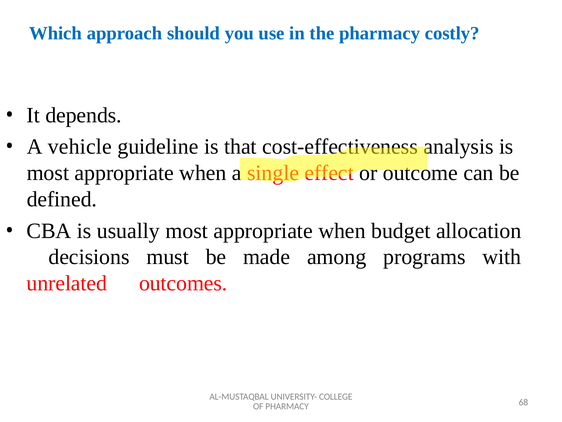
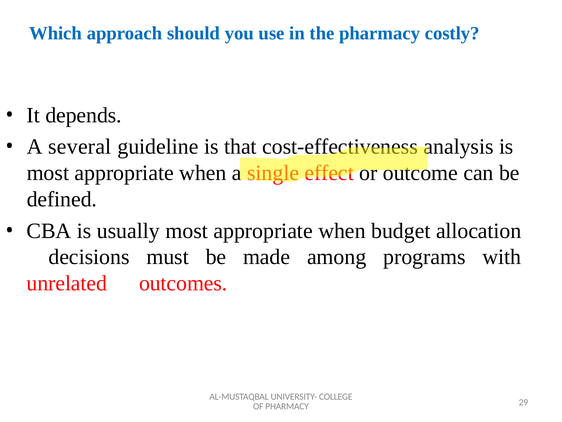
vehicle: vehicle -> several (80, 147)
68: 68 -> 29 (523, 402)
